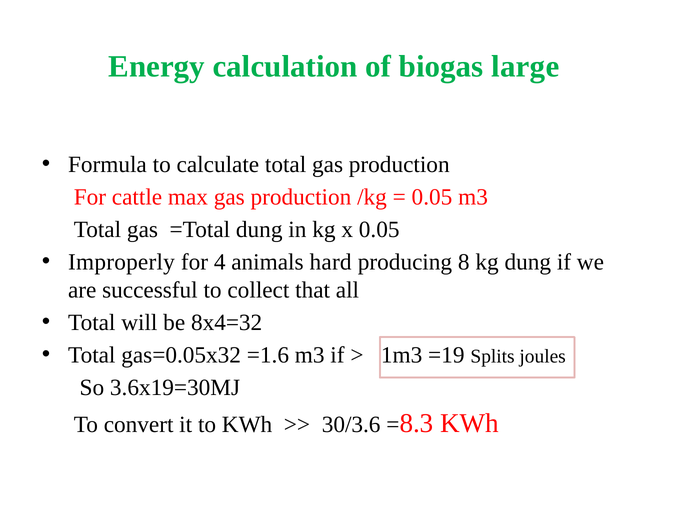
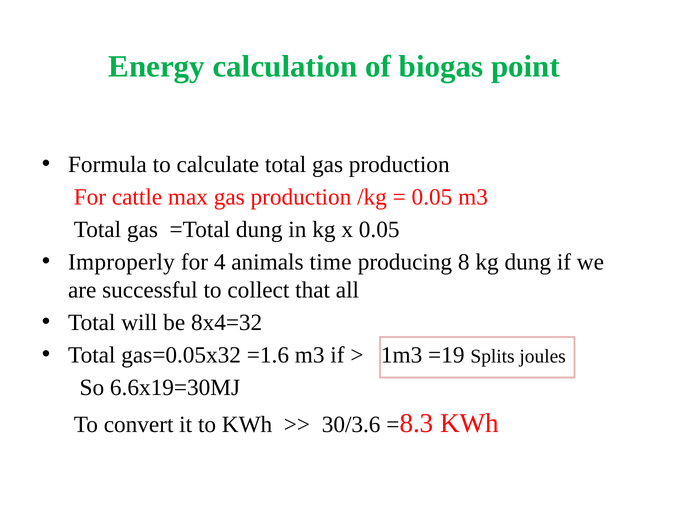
large: large -> point (525, 67)
hard: hard -> time (331, 262)
3.6x19=30MJ: 3.6x19=30MJ -> 6.6x19=30MJ (175, 388)
